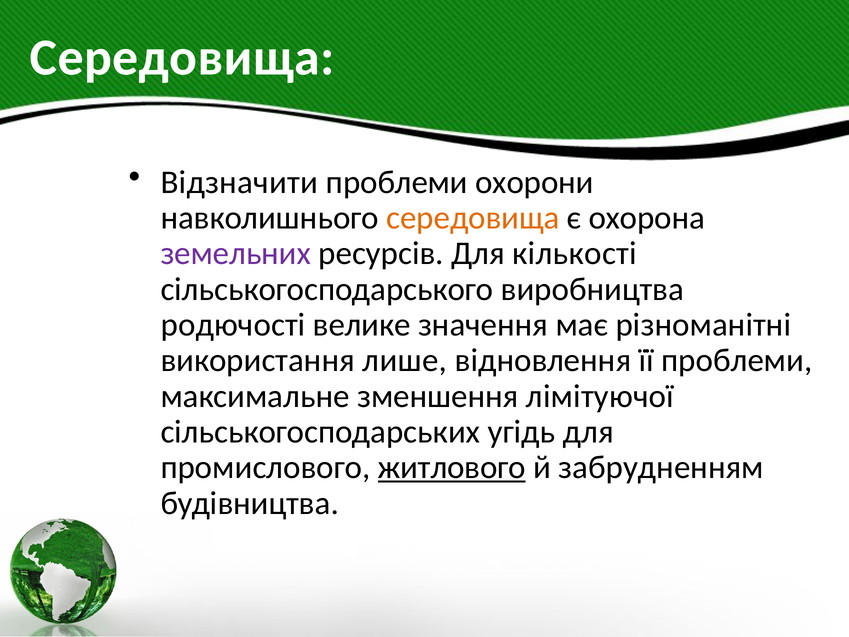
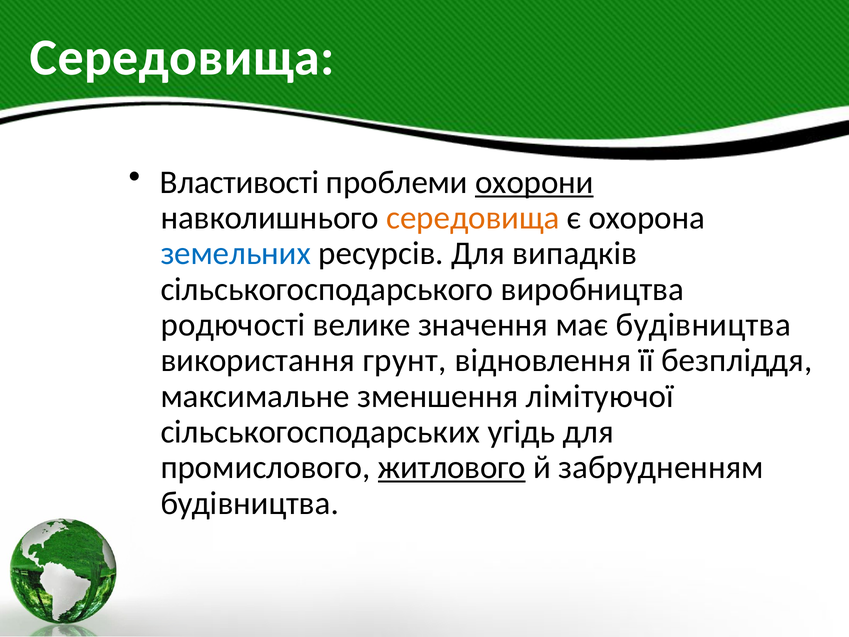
Відзначити: Відзначити -> Властивості (240, 182)
охорони underline: none -> present (534, 182)
земельних colour: purple -> blue (236, 253)
кількості: кількості -> випадків (575, 253)
має різноманітні: різноманітні -> будівництва (703, 325)
лише: лише -> грунт (405, 360)
її проблеми: проблеми -> безпліддя (737, 360)
